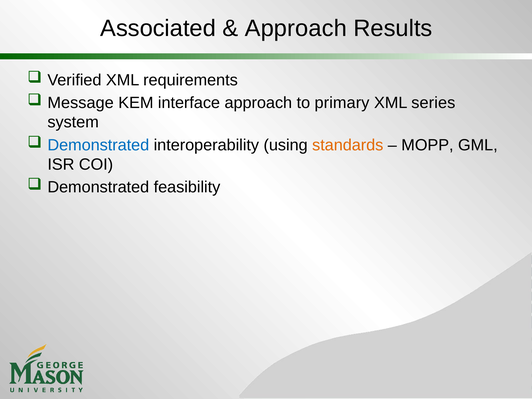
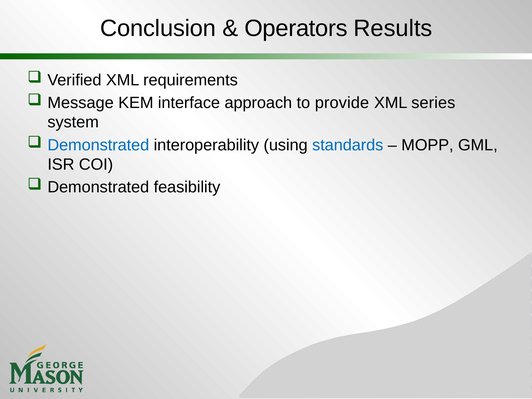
Associated: Associated -> Conclusion (158, 28)
Approach: Approach -> Operators (296, 28)
primary: primary -> provide (342, 103)
standards colour: orange -> blue (348, 145)
